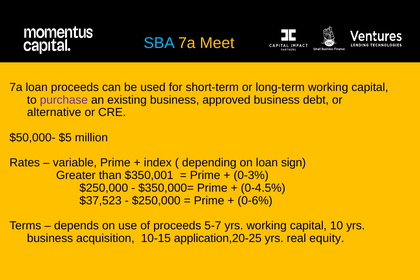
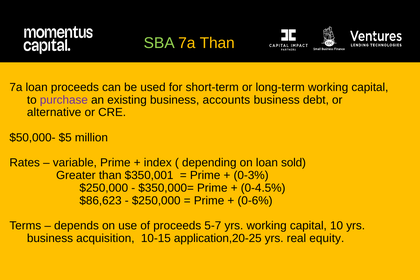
SBA colour: light blue -> light green (159, 43)
7a Meet: Meet -> Than (217, 43)
approved: approved -> accounts (226, 100)
sign: sign -> sold (294, 163)
$37,523: $37,523 -> $86,623 (101, 201)
